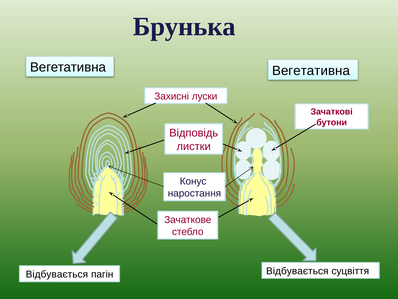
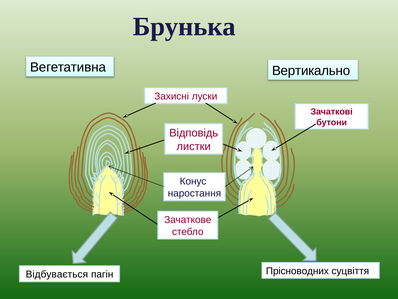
Вегетативна Вегетативна: Вегетативна -> Вертикально (311, 71)
пагін Відбувається: Відбувається -> Прісноводних (297, 271)
